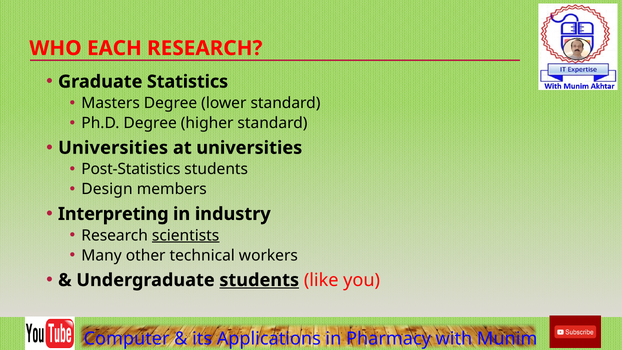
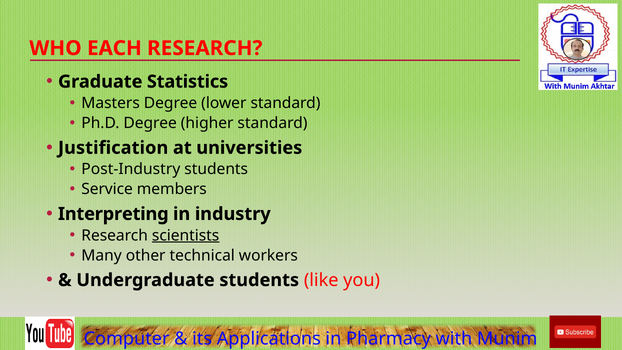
Universities: Universities -> Justification (113, 148)
Post-Statistics: Post-Statistics -> Post-Industry (131, 169)
Design: Design -> Service (107, 189)
students underline: present -> none (259, 280)
